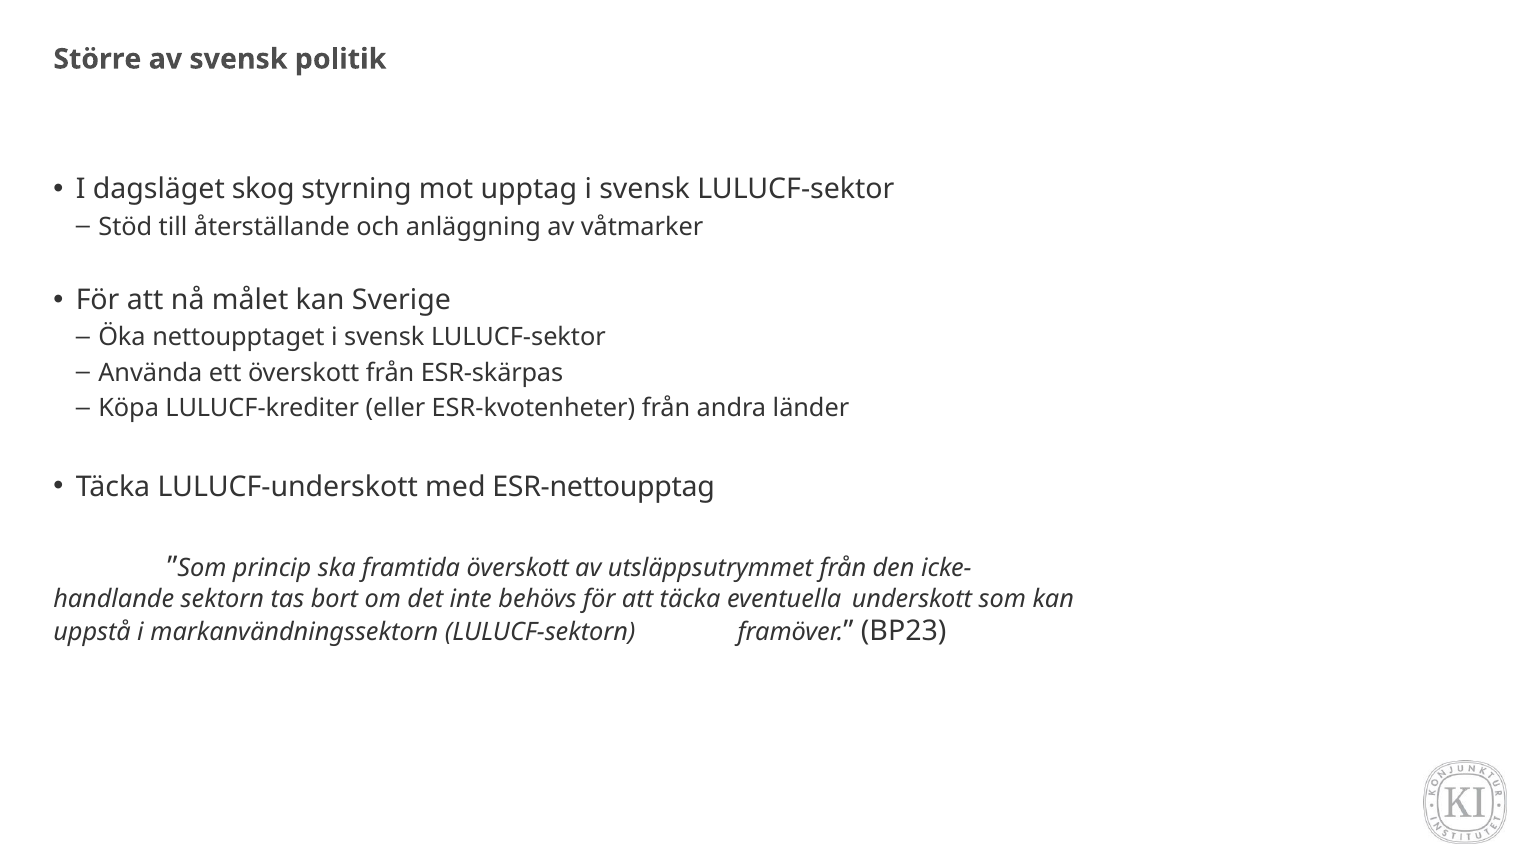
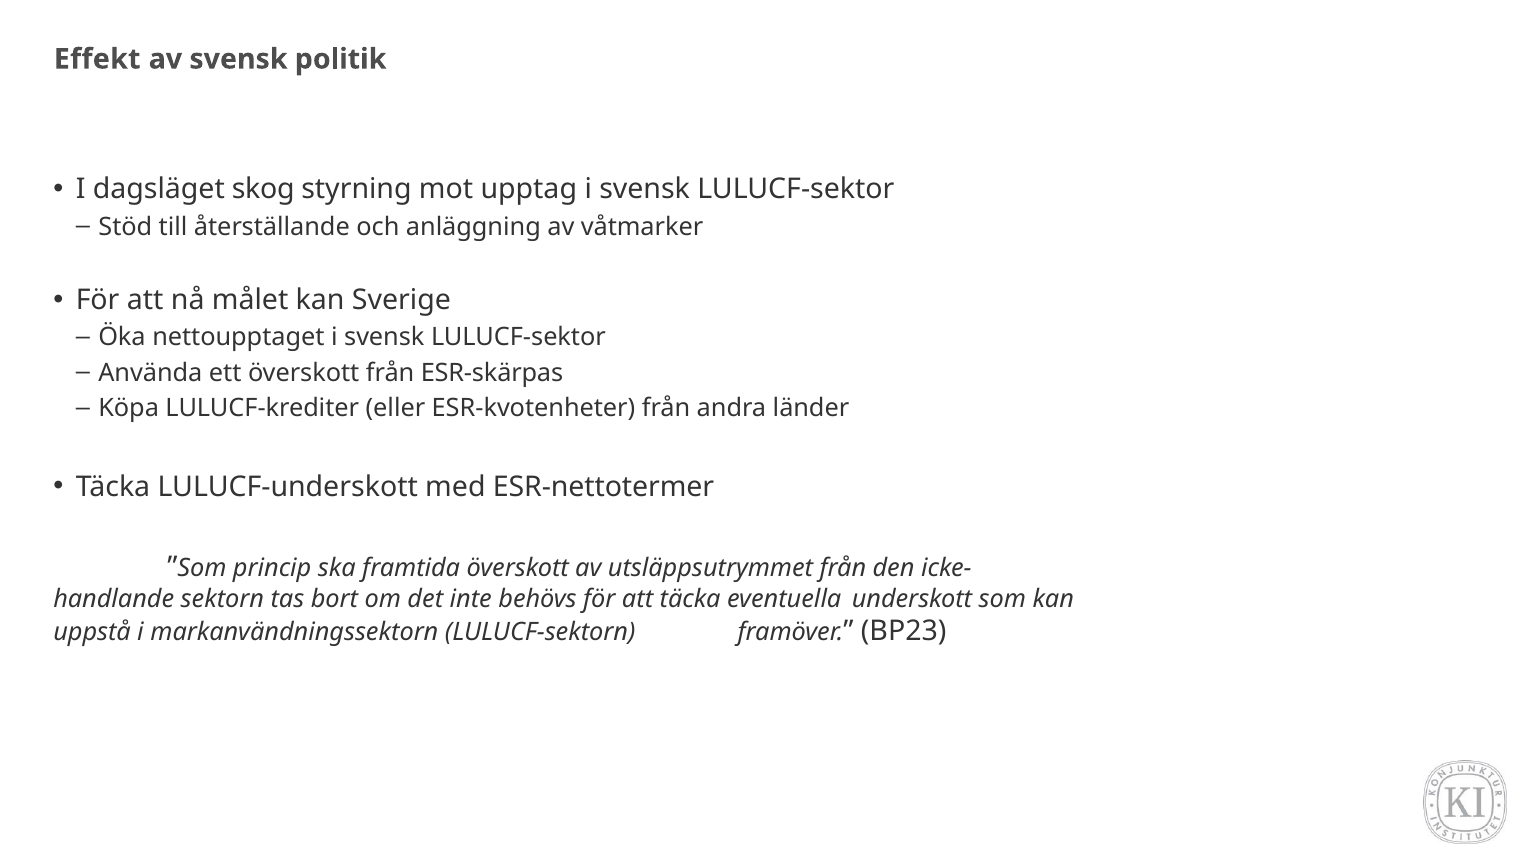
Större: Större -> Effekt (97, 59)
ESR-nettoupptag: ESR-nettoupptag -> ESR-nettotermer (604, 487)
